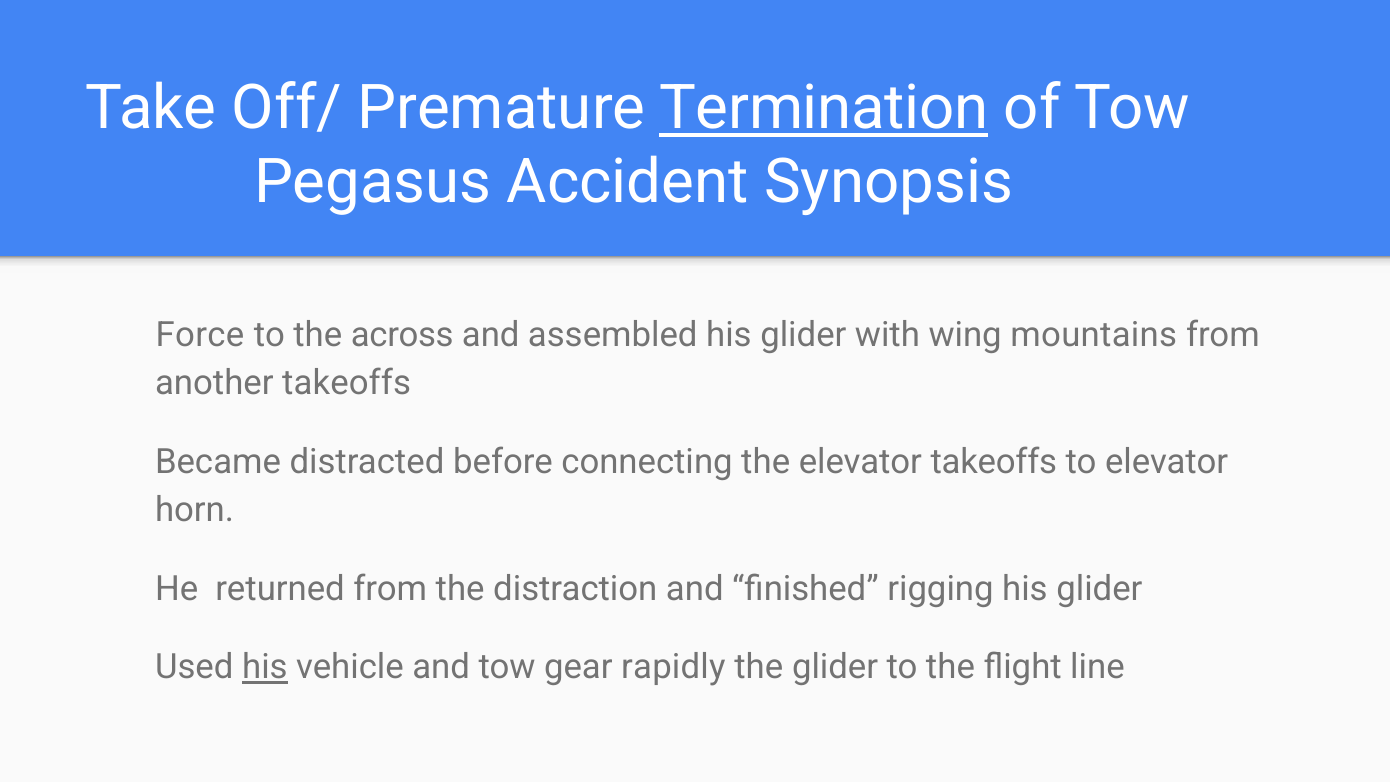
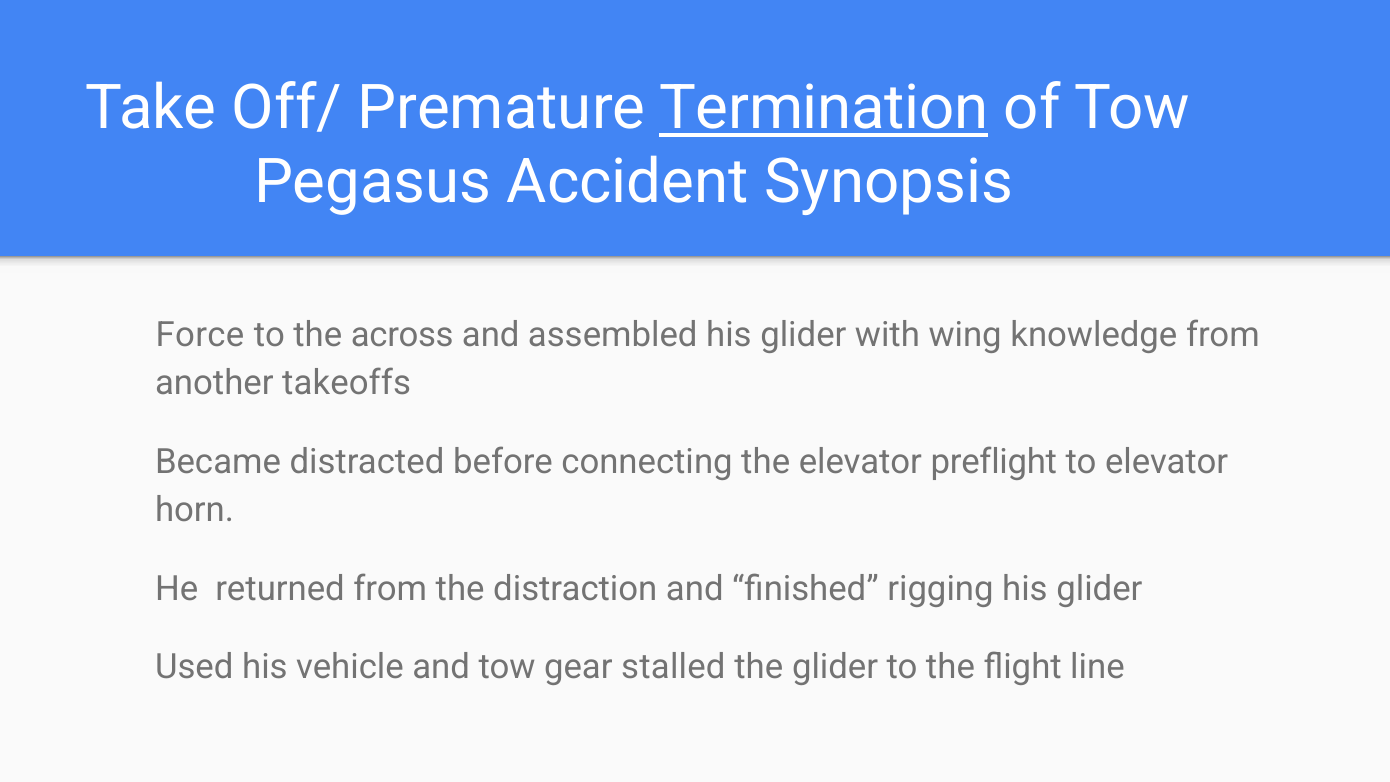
mountains: mountains -> knowledge (1094, 335)
elevator takeoffs: takeoffs -> preflight (994, 462)
his underline: present -> none (265, 667)
rapidly: rapidly -> stalled (673, 667)
